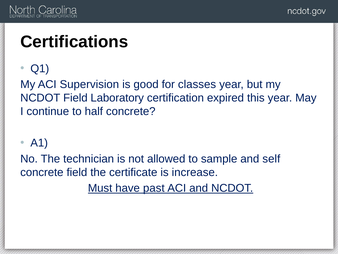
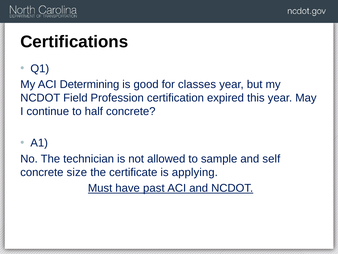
Supervision: Supervision -> Determining (89, 84)
Laboratory: Laboratory -> Profession (117, 98)
concrete field: field -> size (77, 172)
increase: increase -> applying (195, 172)
